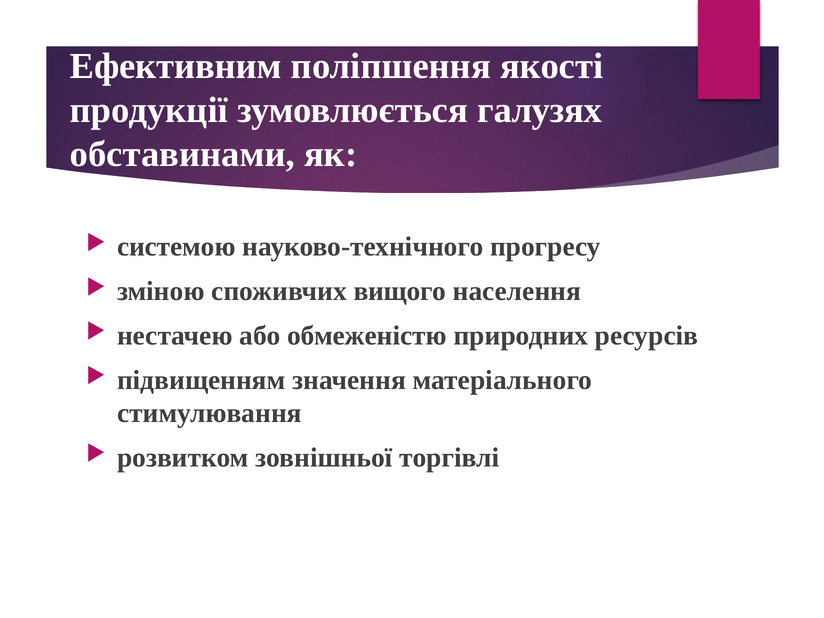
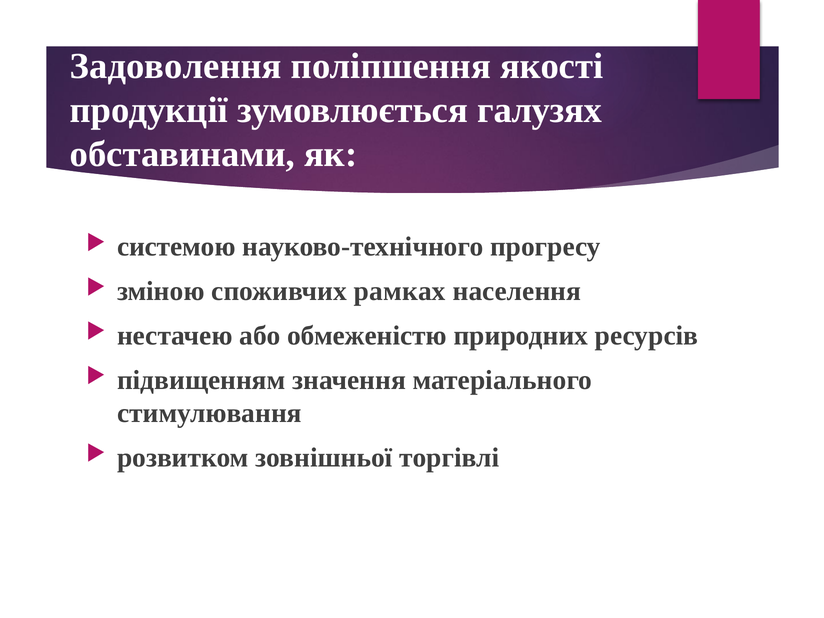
Ефективним: Ефективним -> Задоволення (176, 66)
вищого: вищого -> рамках (400, 291)
